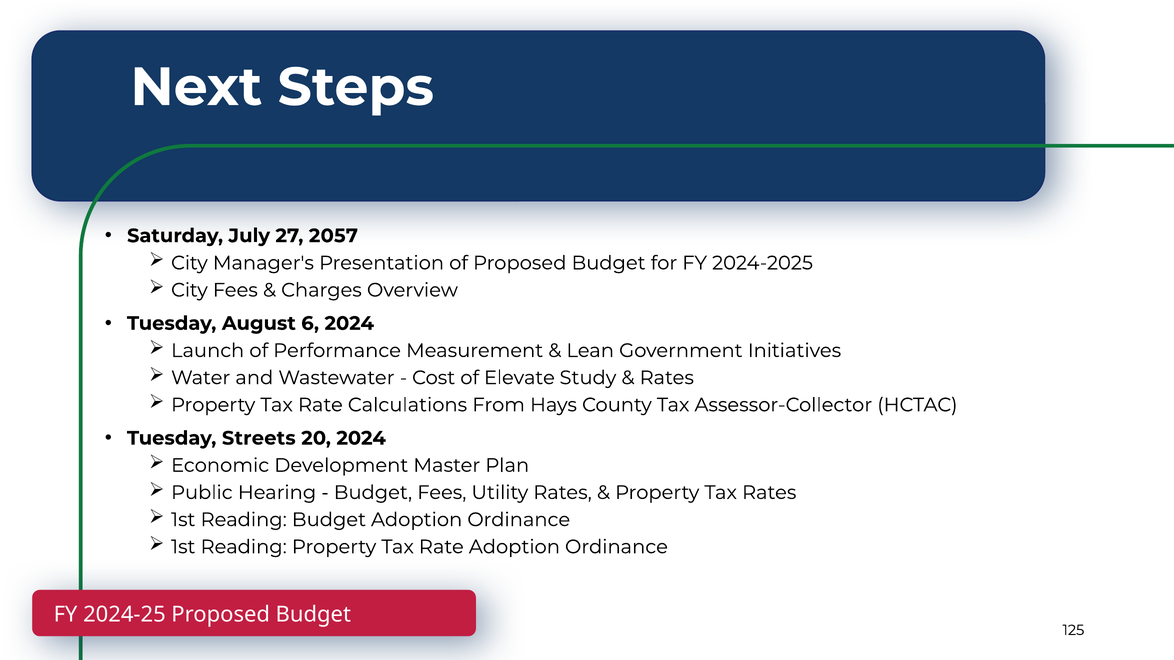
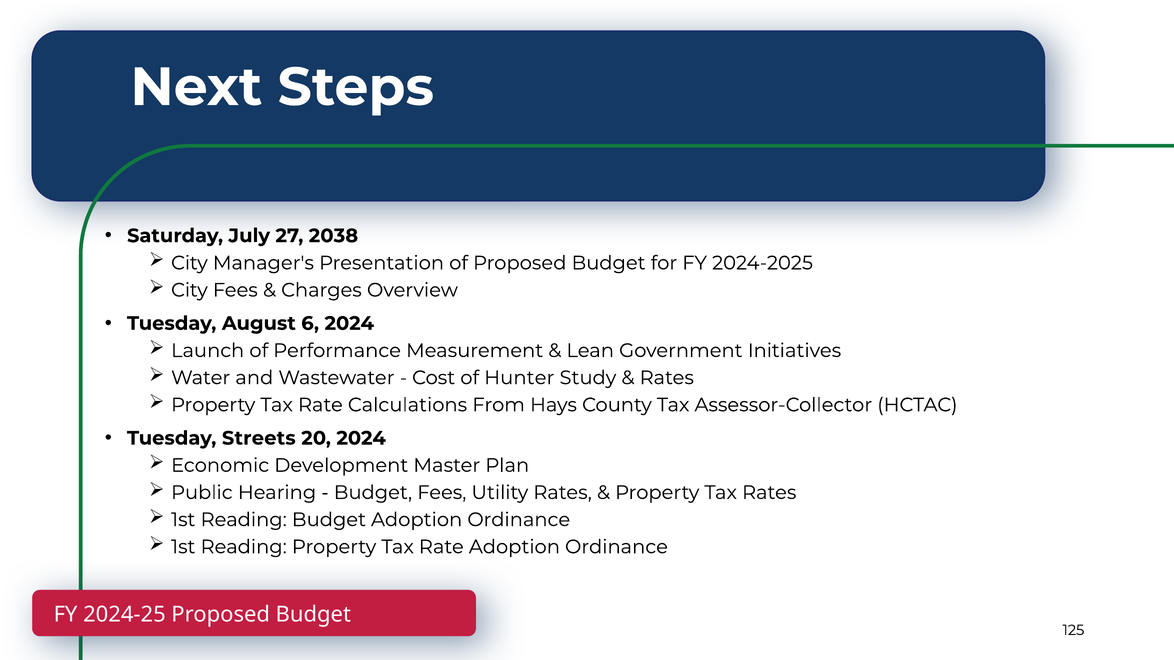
2057: 2057 -> 2038 (333, 236)
Elevate: Elevate -> Hunter (519, 378)
